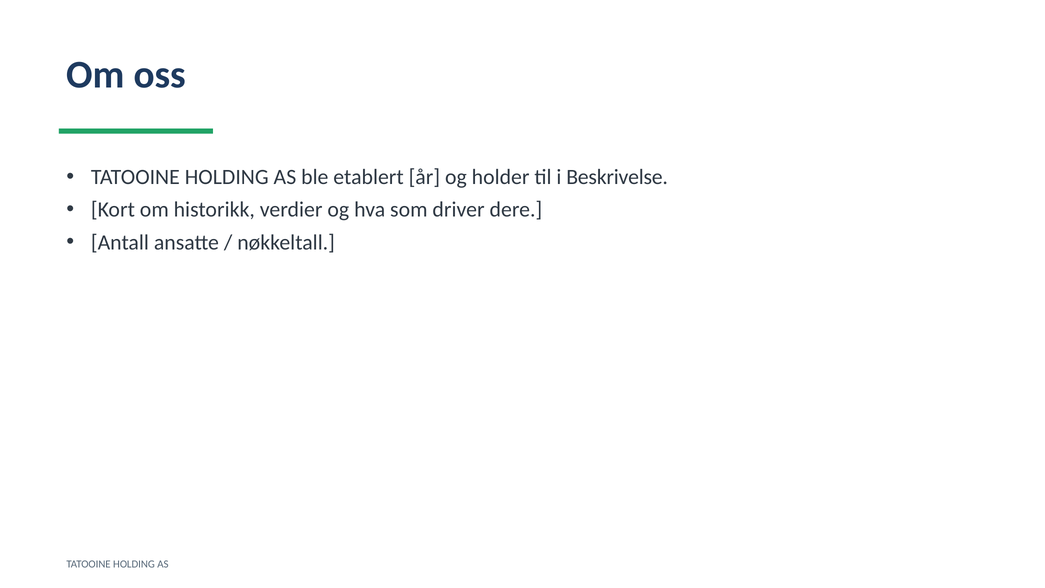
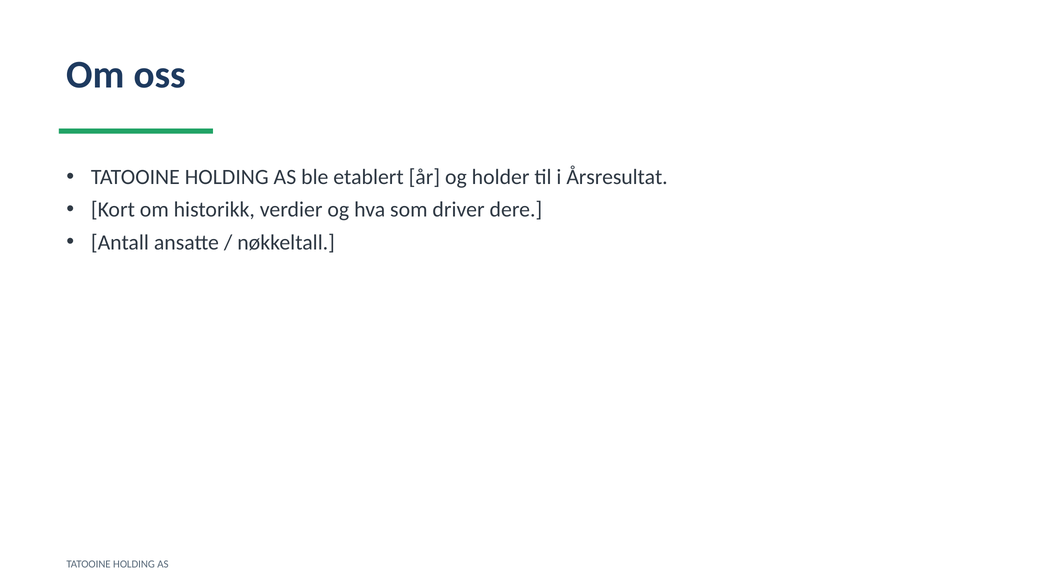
Beskrivelse: Beskrivelse -> Årsresultat (617, 177)
